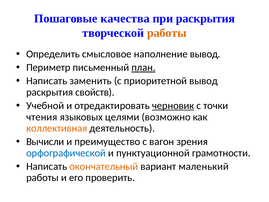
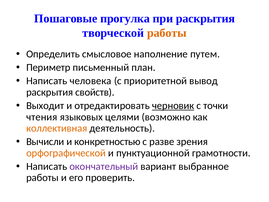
качества: качества -> прогулка (125, 19)
наполнение вывод: вывод -> путем (205, 54)
план underline: present -> none (143, 67)
заменить: заменить -> человека (91, 81)
Учебной: Учебной -> Выходит (45, 106)
преимущество: преимущество -> конкретностью (107, 141)
вагон: вагон -> разве (162, 141)
орфографической colour: blue -> orange (66, 153)
окончательный colour: orange -> purple (104, 166)
маленький: маленький -> выбранное (204, 166)
